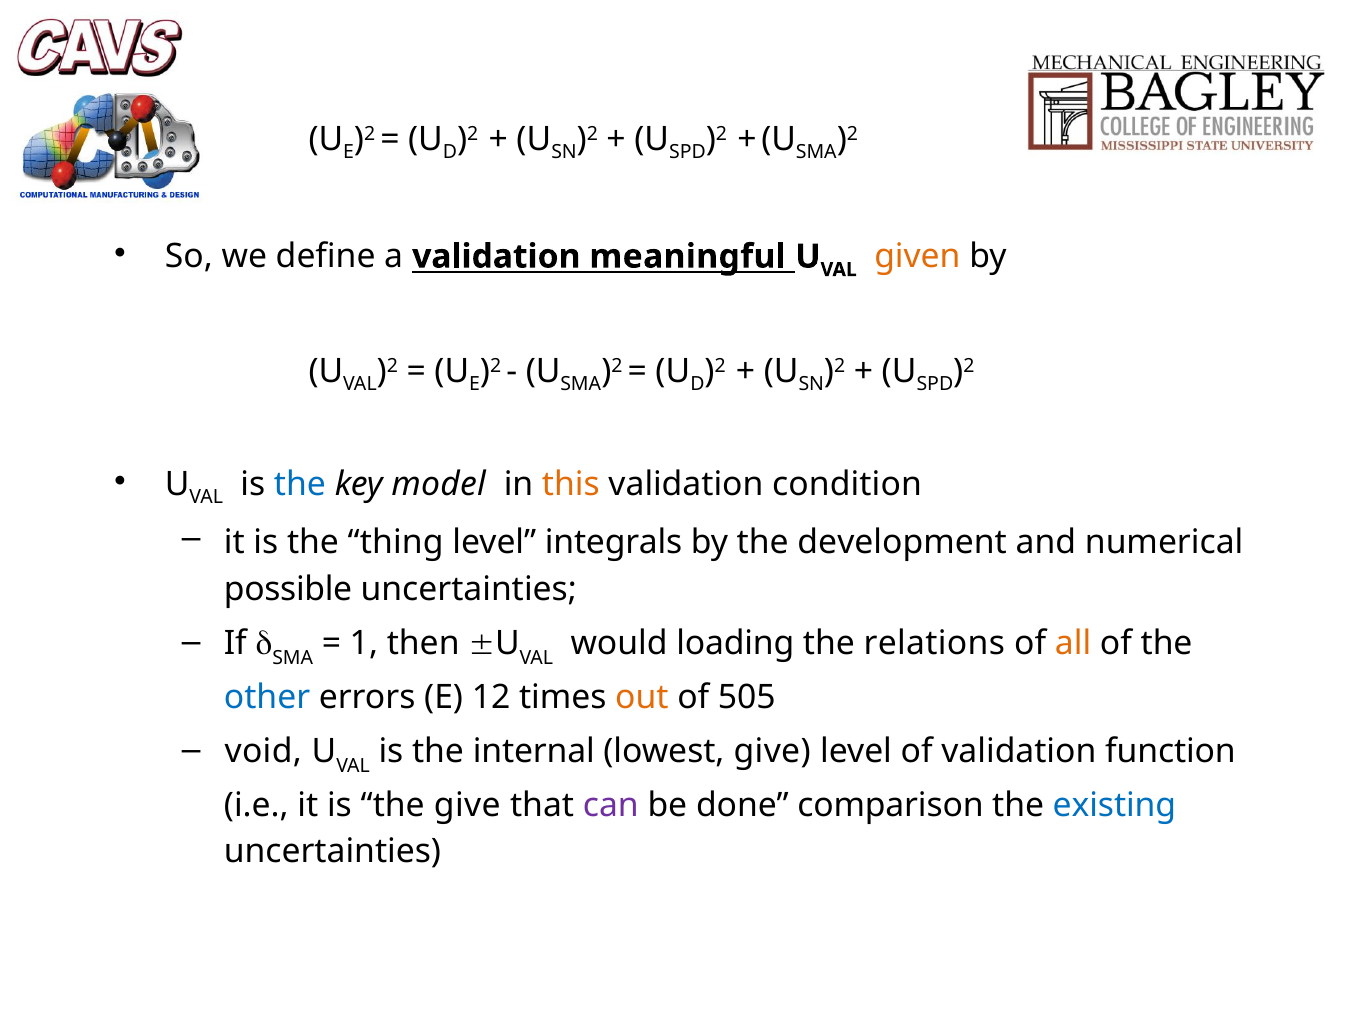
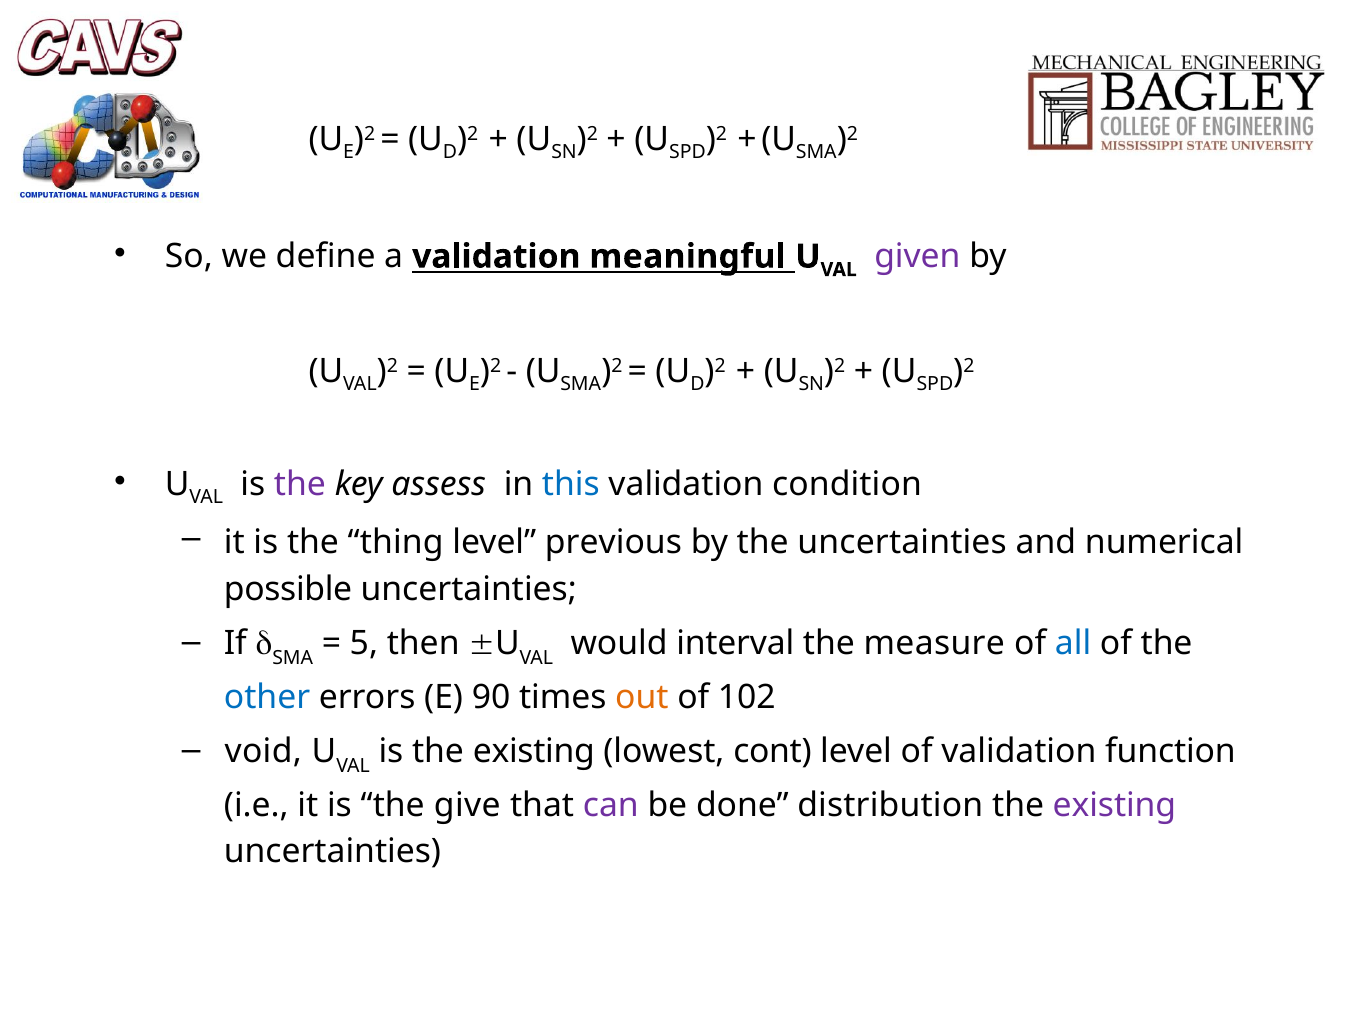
given colour: orange -> purple (917, 257)
the colour: blue -> purple (300, 484)
model: model -> assess (439, 484)
this colour: orange -> blue (571, 484)
integrals: integrals -> previous (613, 543)
the development: development -> uncertainties (902, 543)
1: 1 -> 5 (364, 644)
loading: loading -> interval (735, 644)
relations: relations -> measure (934, 644)
all colour: orange -> blue (1073, 644)
12: 12 -> 90 (491, 697)
505: 505 -> 102 (747, 697)
is the internal: internal -> existing (534, 752)
lowest give: give -> cont (772, 752)
comparison: comparison -> distribution (890, 805)
existing colour: blue -> purple (1114, 805)
